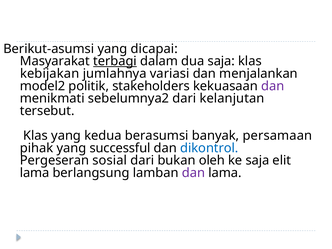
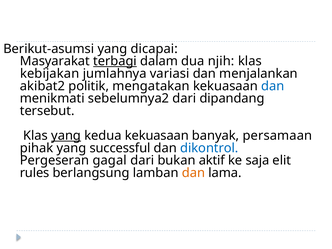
dua saja: saja -> njih (221, 61)
model2: model2 -> akibat2 (42, 86)
stakeholders: stakeholders -> mengatakan (151, 86)
dan colour: purple -> blue (273, 86)
kelanjutan: kelanjutan -> dipandang (232, 98)
yang underline: none -> present (66, 136)
kedua berasumsi: berasumsi -> kekuasaan (157, 136)
sosial: sosial -> gagal (110, 160)
oleh: oleh -> aktif (212, 160)
lama: lama -> rules (35, 173)
dan colour: purple -> orange (193, 173)
